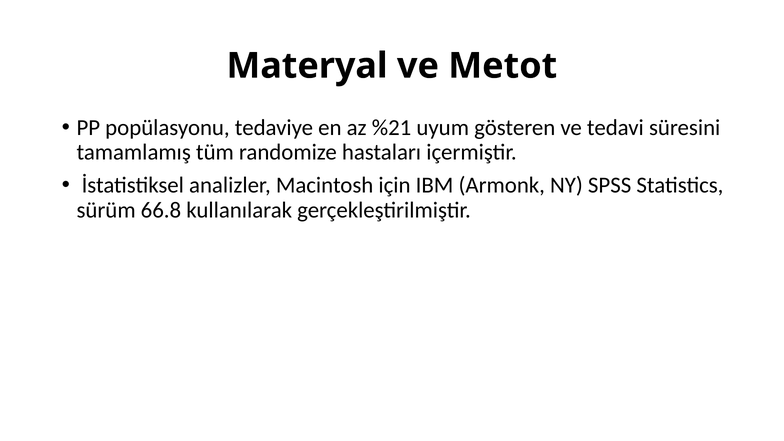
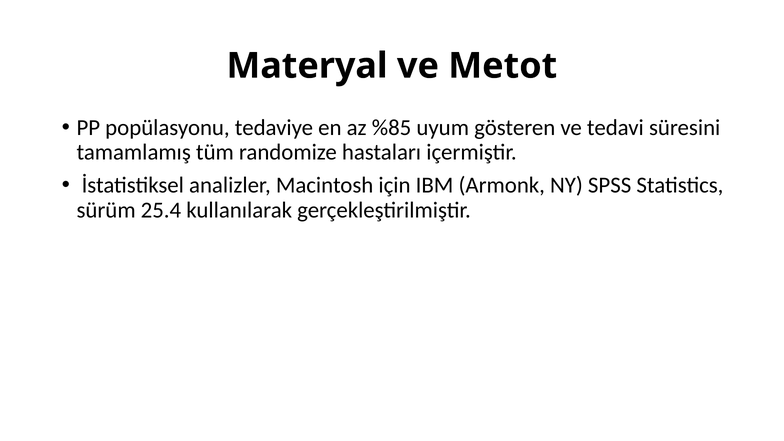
%21: %21 -> %85 (392, 128)
66.8: 66.8 -> 25.4 (161, 210)
